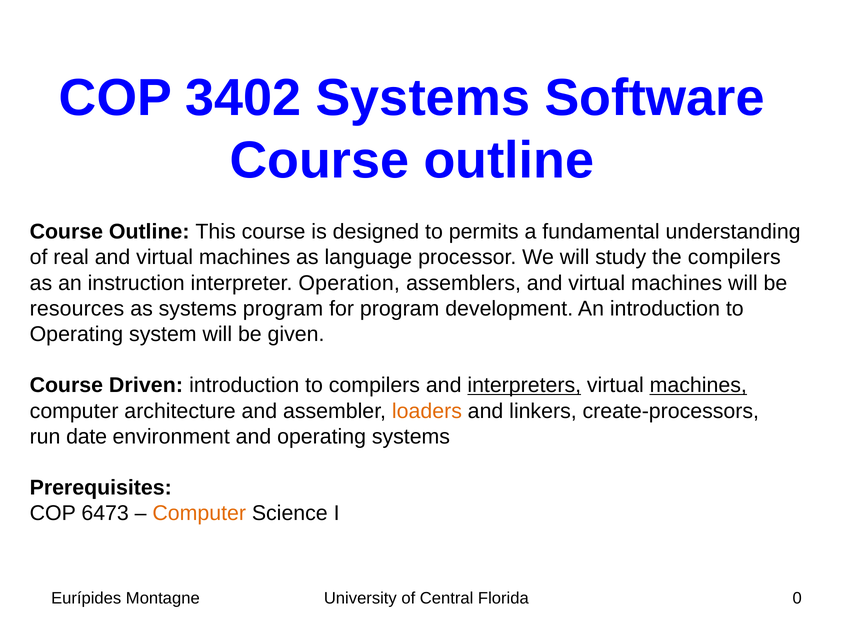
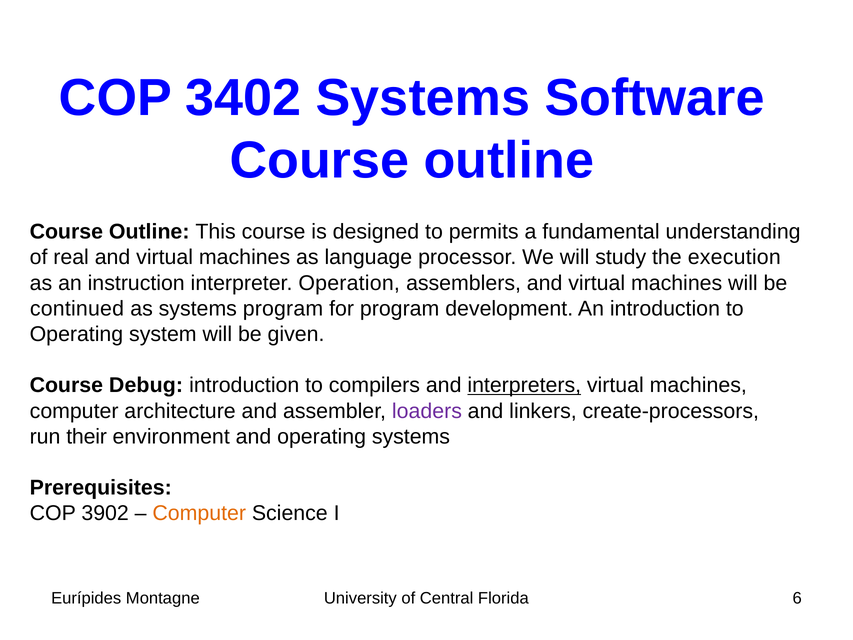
the compilers: compilers -> execution (734, 257)
resources: resources -> continued (77, 308)
Driven: Driven -> Debug (146, 385)
machines underline: present -> none (698, 385)
loaders colour: orange -> purple (427, 411)
date: date -> their (87, 436)
6473: 6473 -> 3902 (105, 513)
0: 0 -> 6 (797, 598)
